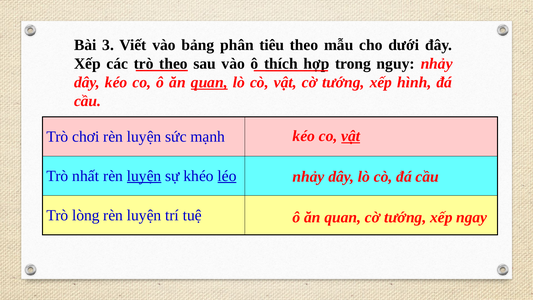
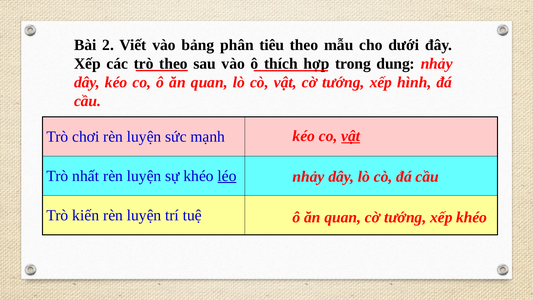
3: 3 -> 2 (108, 45)
nguy: nguy -> dung (396, 64)
quan underline: present -> none (209, 82)
luyện underline: present -> none (144, 176)
lòng: lòng -> kiến (86, 215)
xếp ngay: ngay -> khéo (472, 217)
